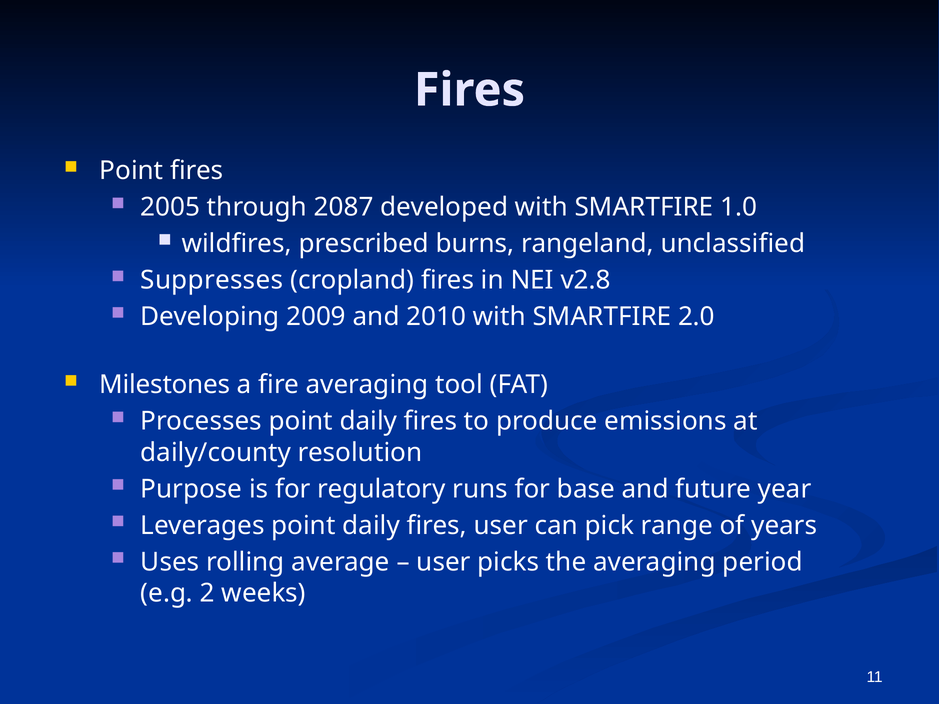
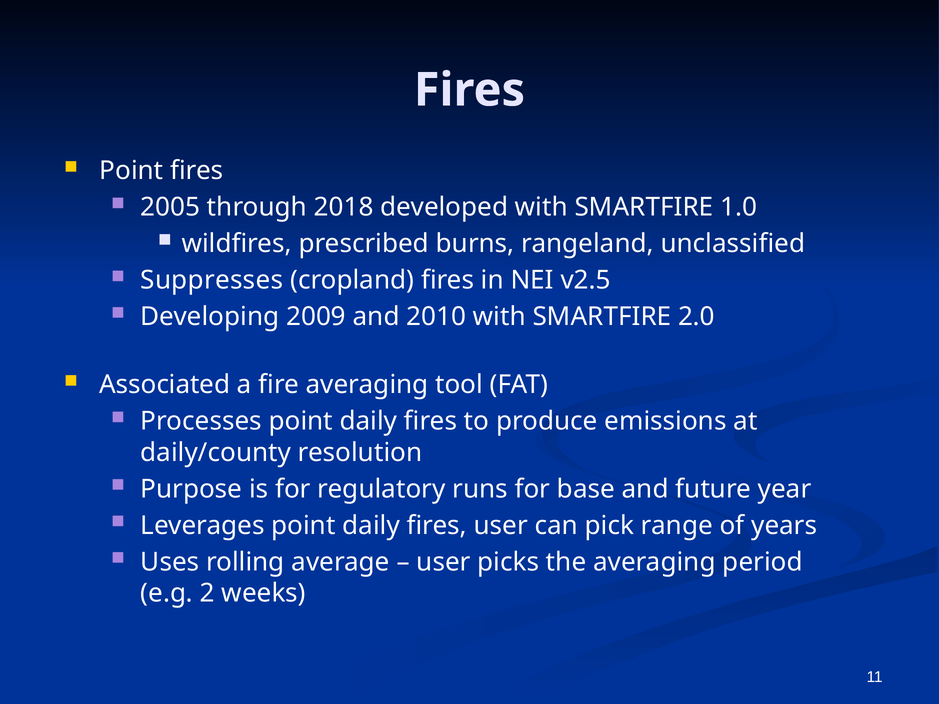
2087: 2087 -> 2018 (344, 207)
v2.8: v2.8 -> v2.5 (586, 280)
Milestones: Milestones -> Associated (165, 385)
